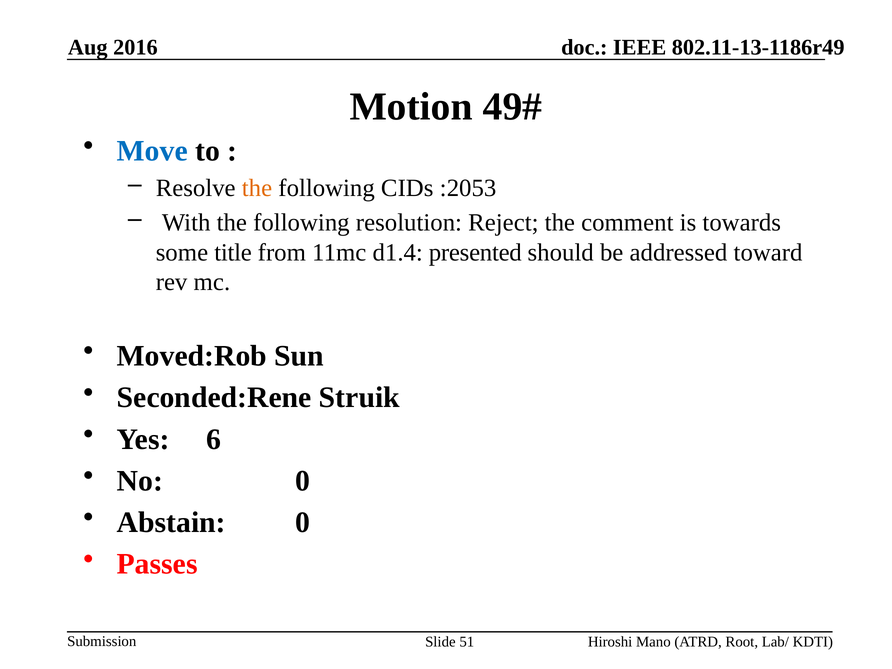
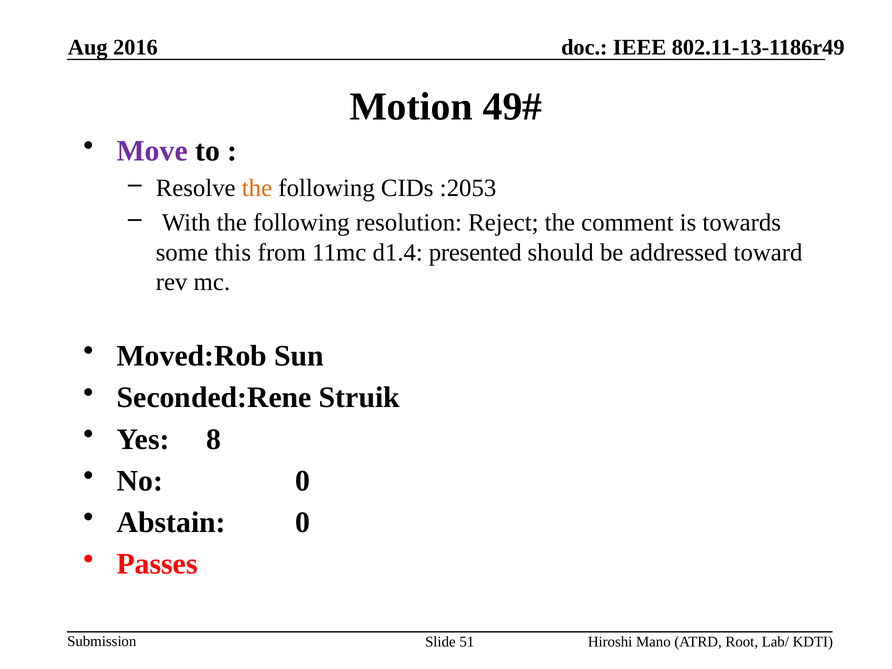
Move colour: blue -> purple (152, 151)
title: title -> this (233, 253)
6: 6 -> 8 (213, 439)
